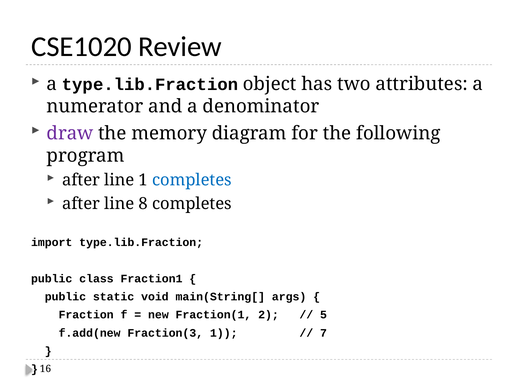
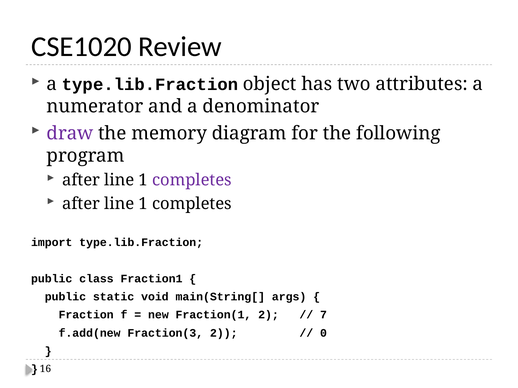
completes colour: blue -> purple (192, 180)
8: 8 -> 1 (143, 204)
5: 5 -> 7 (324, 315)
Fraction(3 1: 1 -> 2 (224, 333)
7: 7 -> 0 (324, 333)
